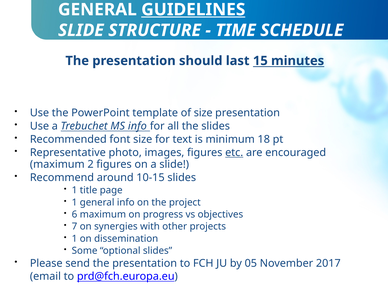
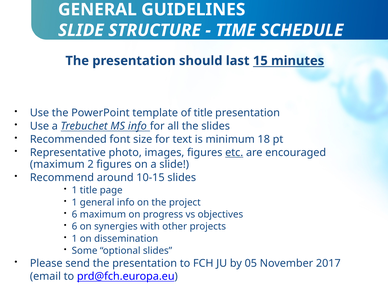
GUIDELINES underline: present -> none (193, 10)
of size: size -> title (203, 113)
7: 7 -> 6 (75, 227)
